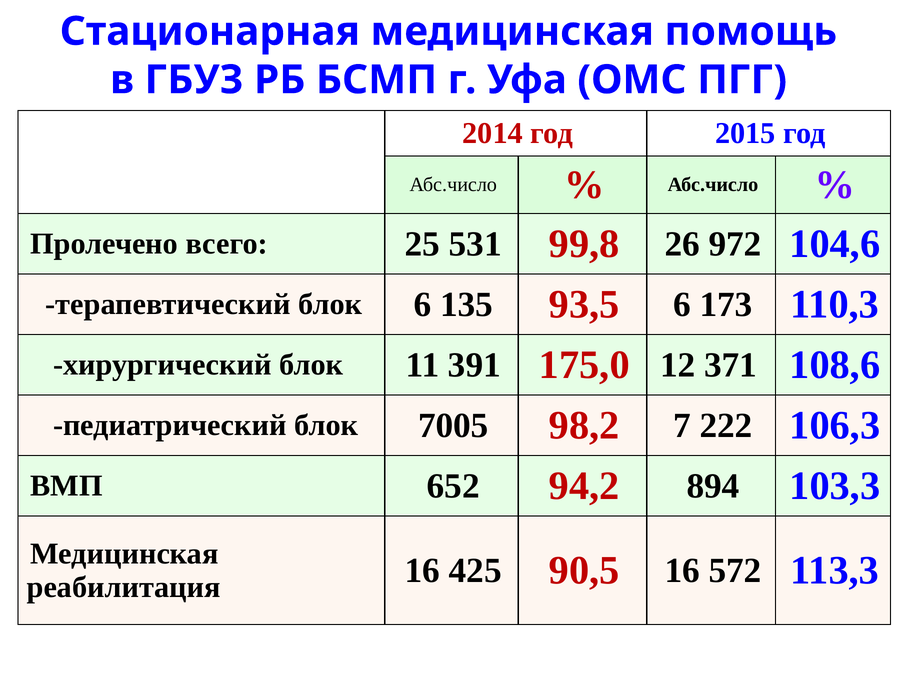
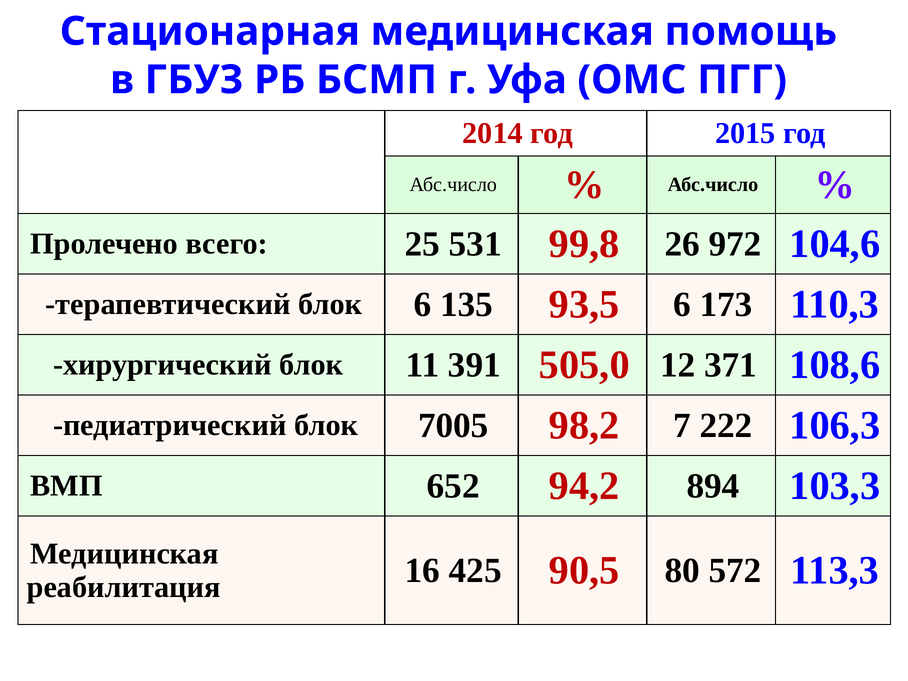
175,0: 175,0 -> 505,0 (584, 365)
90,5 16: 16 -> 80 (682, 571)
